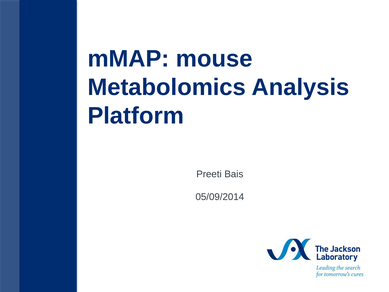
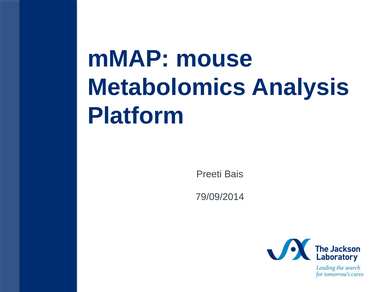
05/09/2014: 05/09/2014 -> 79/09/2014 (220, 197)
